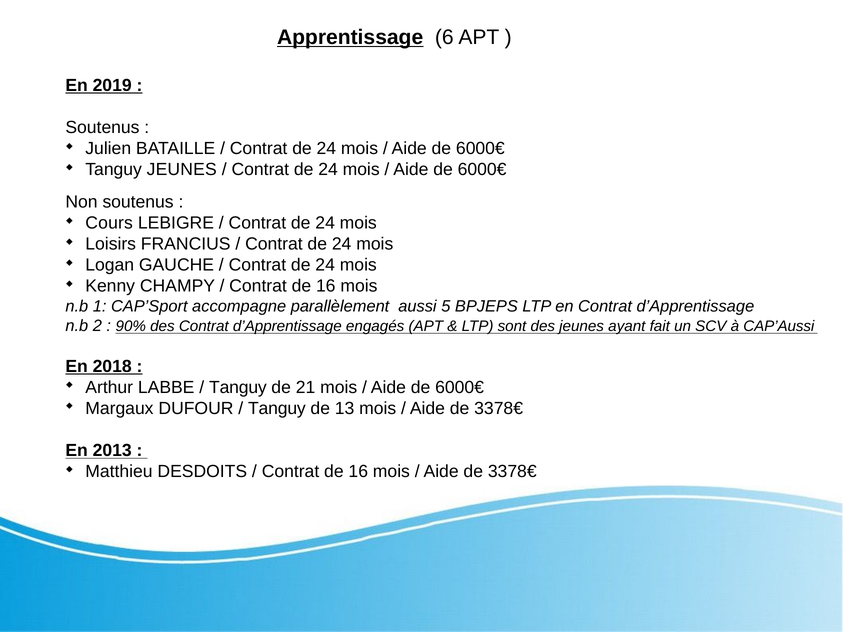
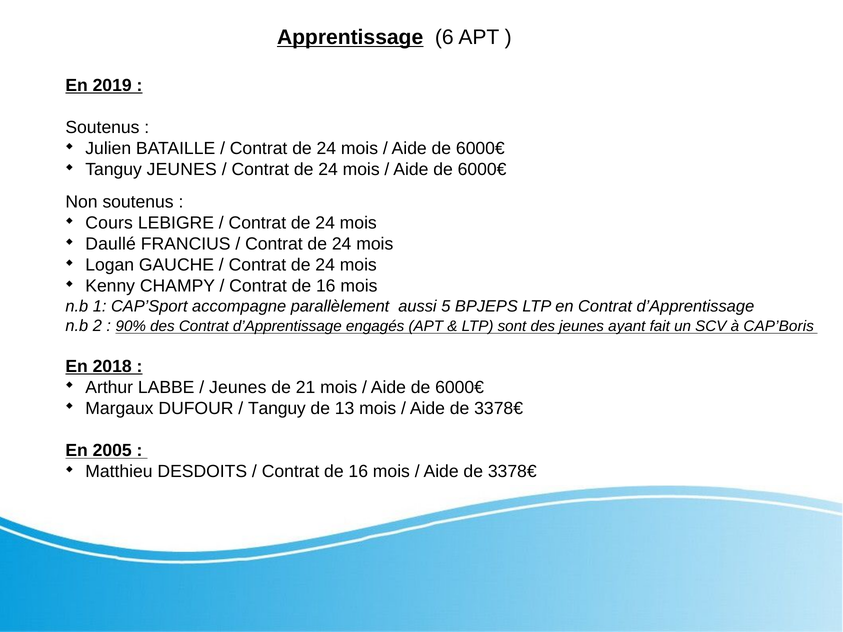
Loisirs: Loisirs -> Daullé (111, 244)
CAP’Aussi: CAP’Aussi -> CAP’Boris (779, 327)
Tanguy: Tanguy -> Jeunes (238, 387)
2013: 2013 -> 2005 (112, 451)
